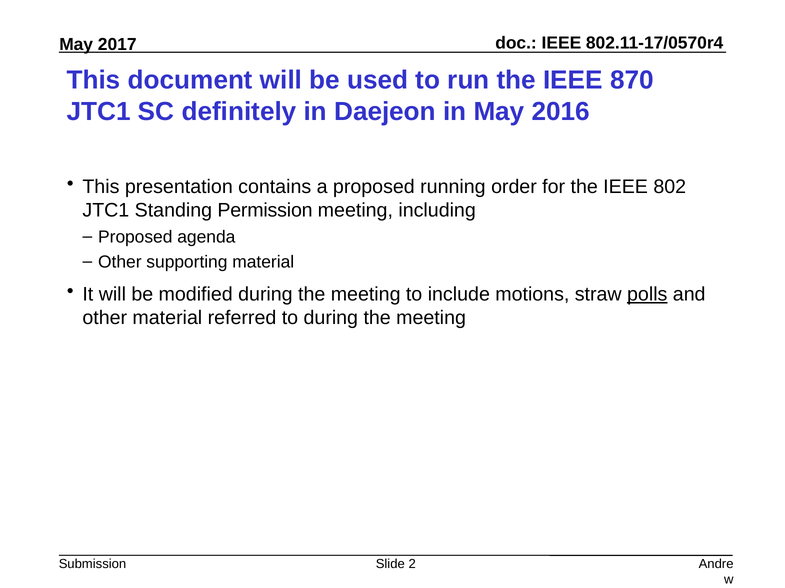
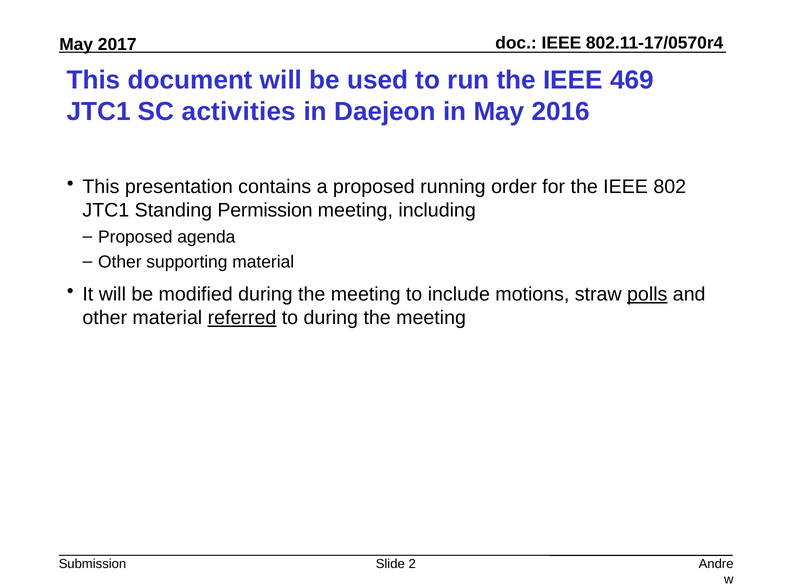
870: 870 -> 469 (632, 80)
definitely: definitely -> activities (239, 112)
referred underline: none -> present (242, 318)
